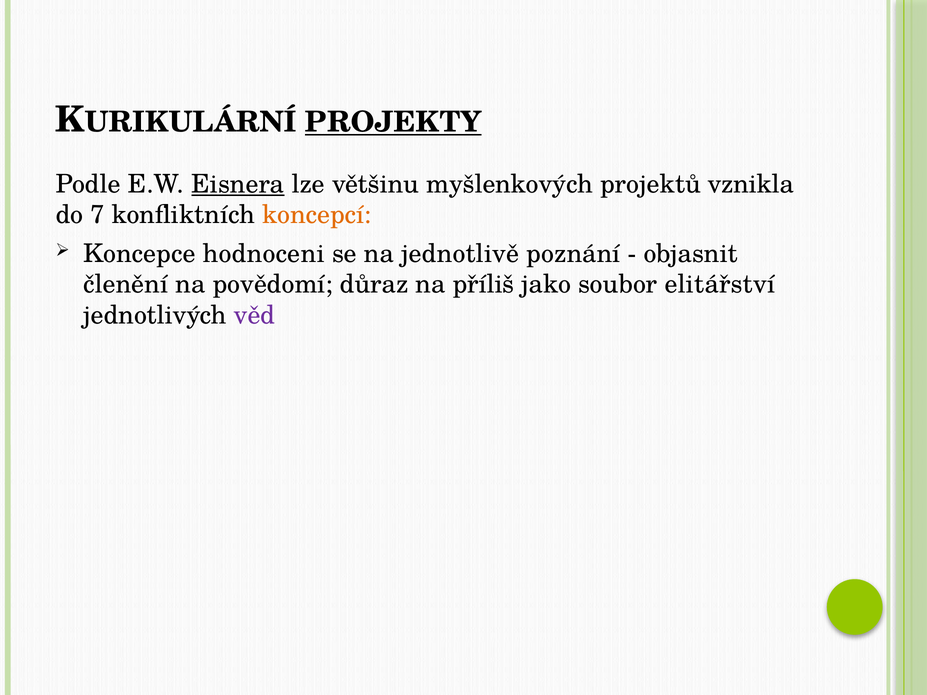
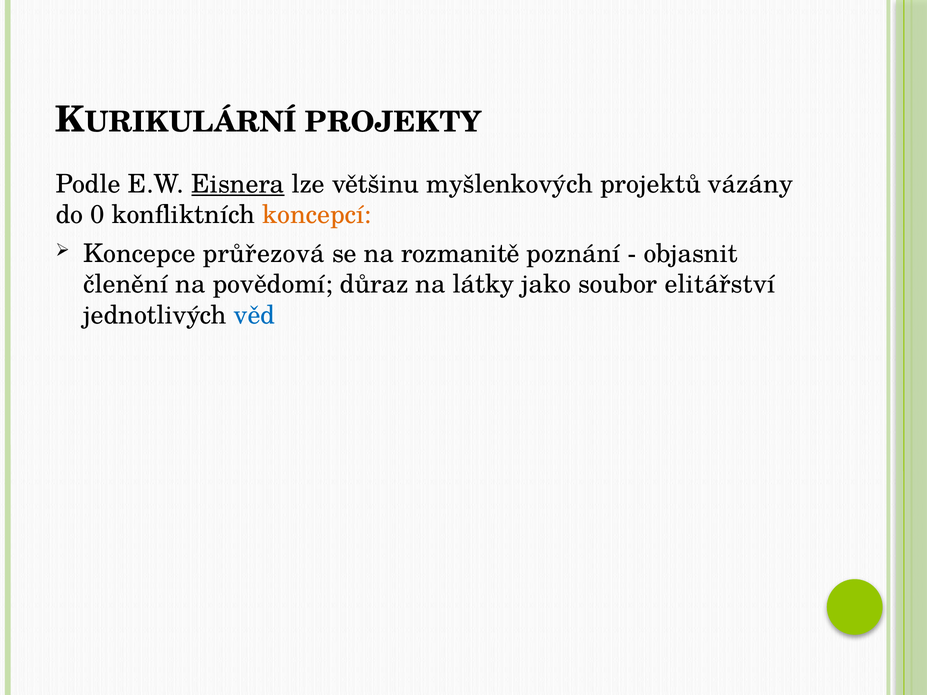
PROJEKTY underline: present -> none (393, 122)
vznikla: vznikla -> vázány (751, 184)
7: 7 -> 0 (98, 215)
hodnoceni: hodnoceni -> průřezová (264, 254)
jednotlivě: jednotlivě -> rozmanitě (460, 254)
příliš: příliš -> látky (484, 285)
věd colour: purple -> blue (255, 316)
